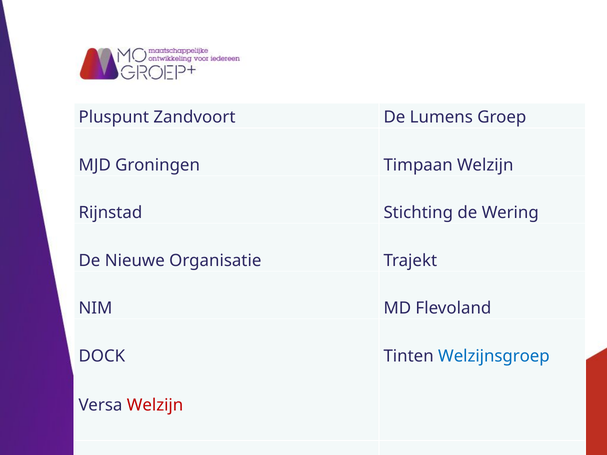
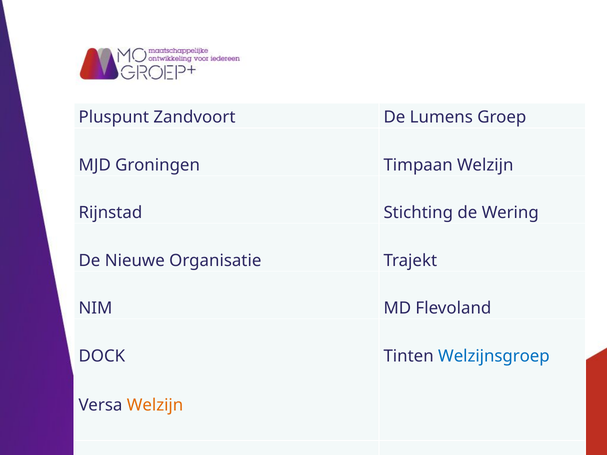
Welzijn colour: red -> orange (155, 406)
